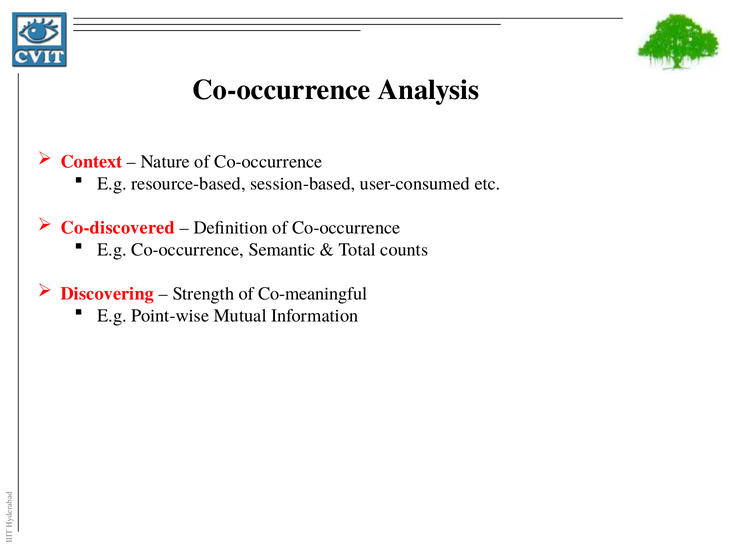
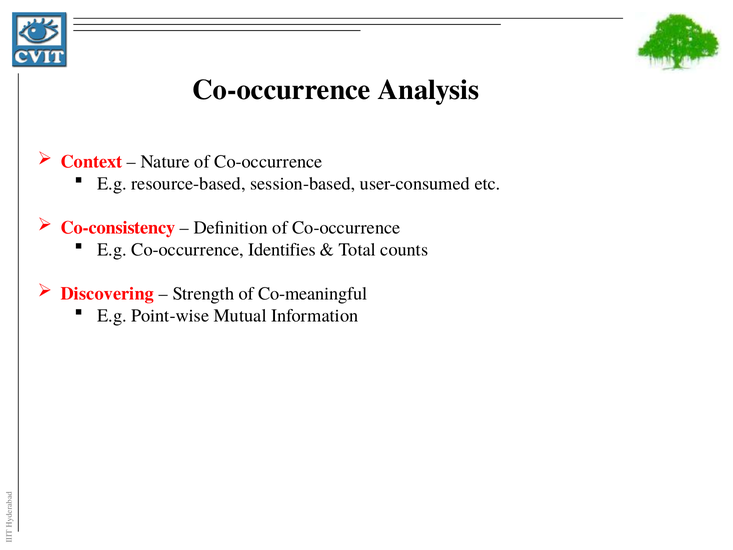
Co-discovered: Co-discovered -> Co-consistency (118, 228)
Semantic: Semantic -> Identifies (282, 250)
